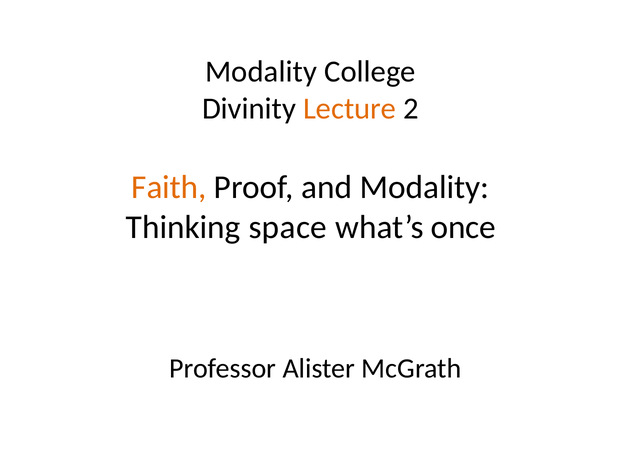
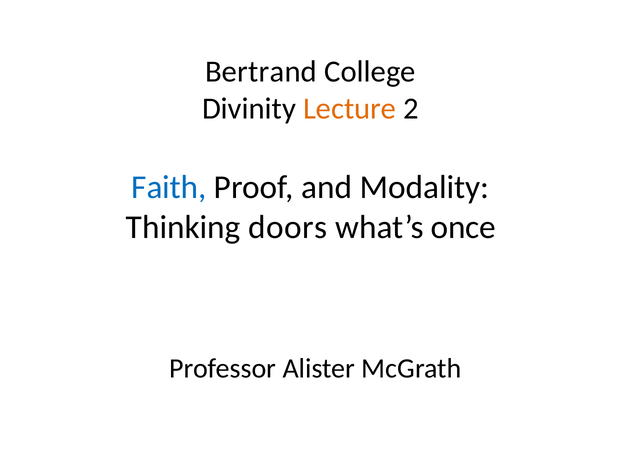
Modality: Modality -> Bertrand (261, 72)
Faith colour: orange -> blue (169, 187)
space: space -> doors (288, 227)
